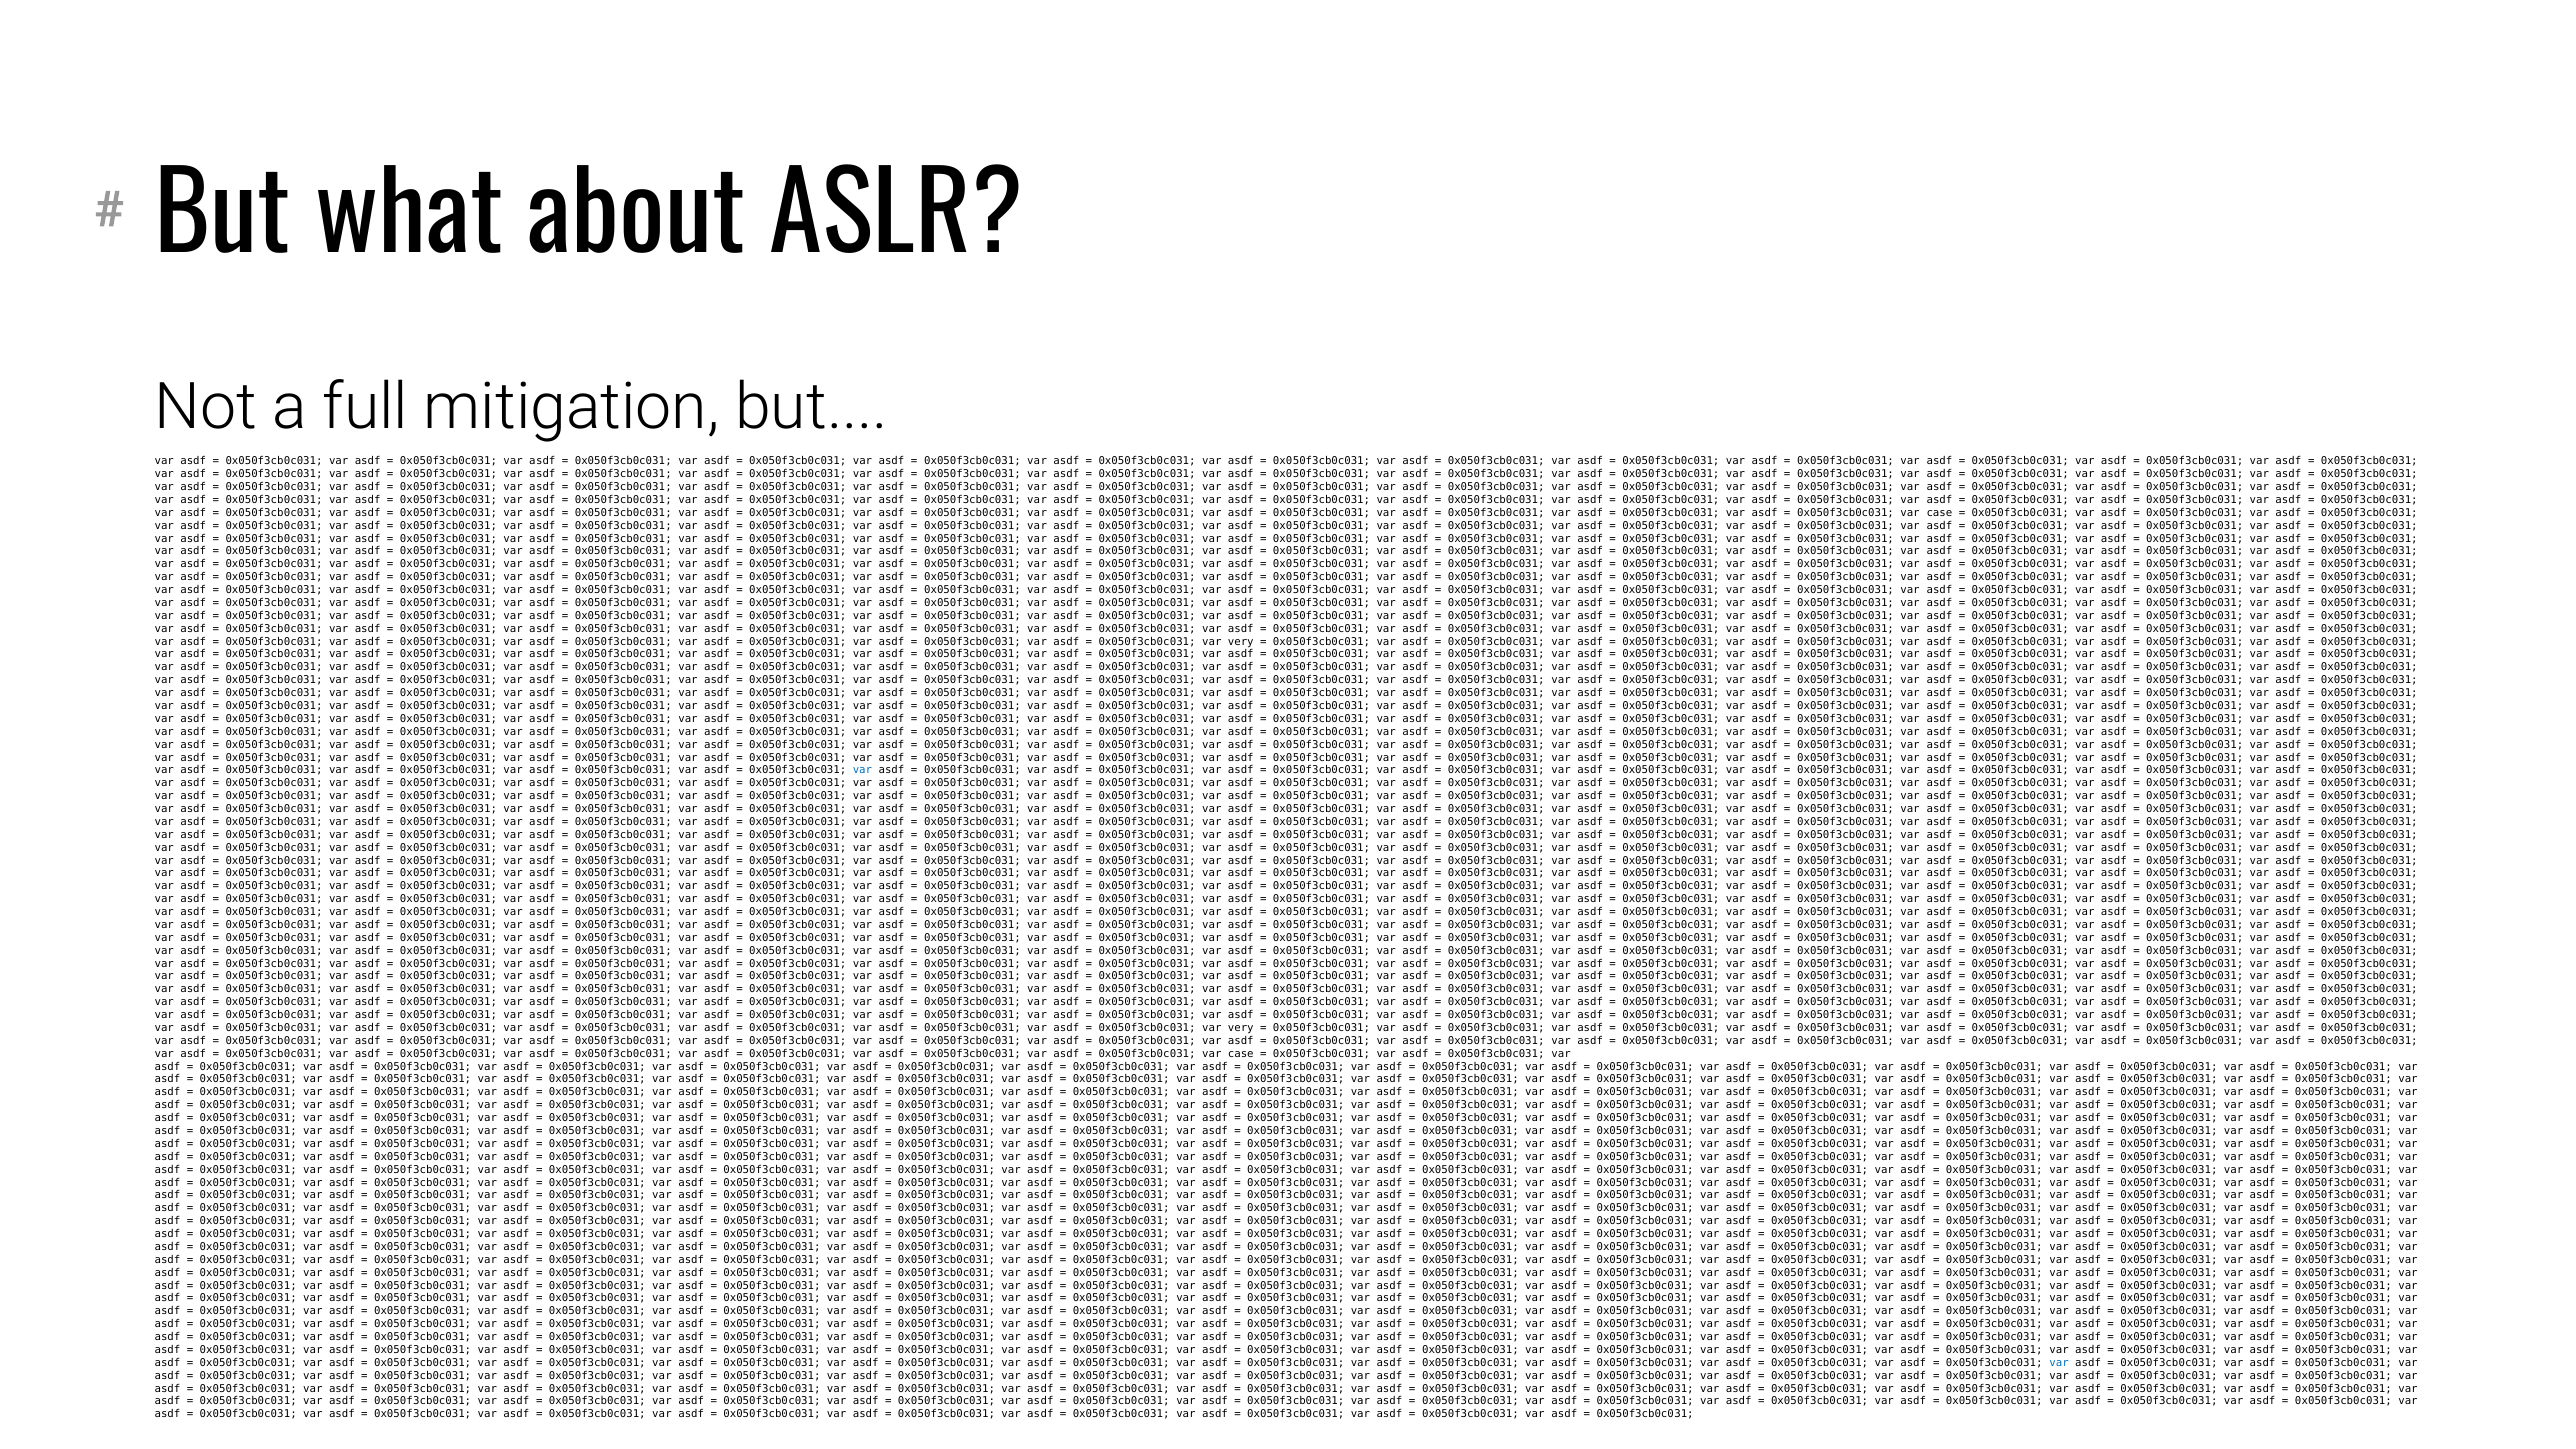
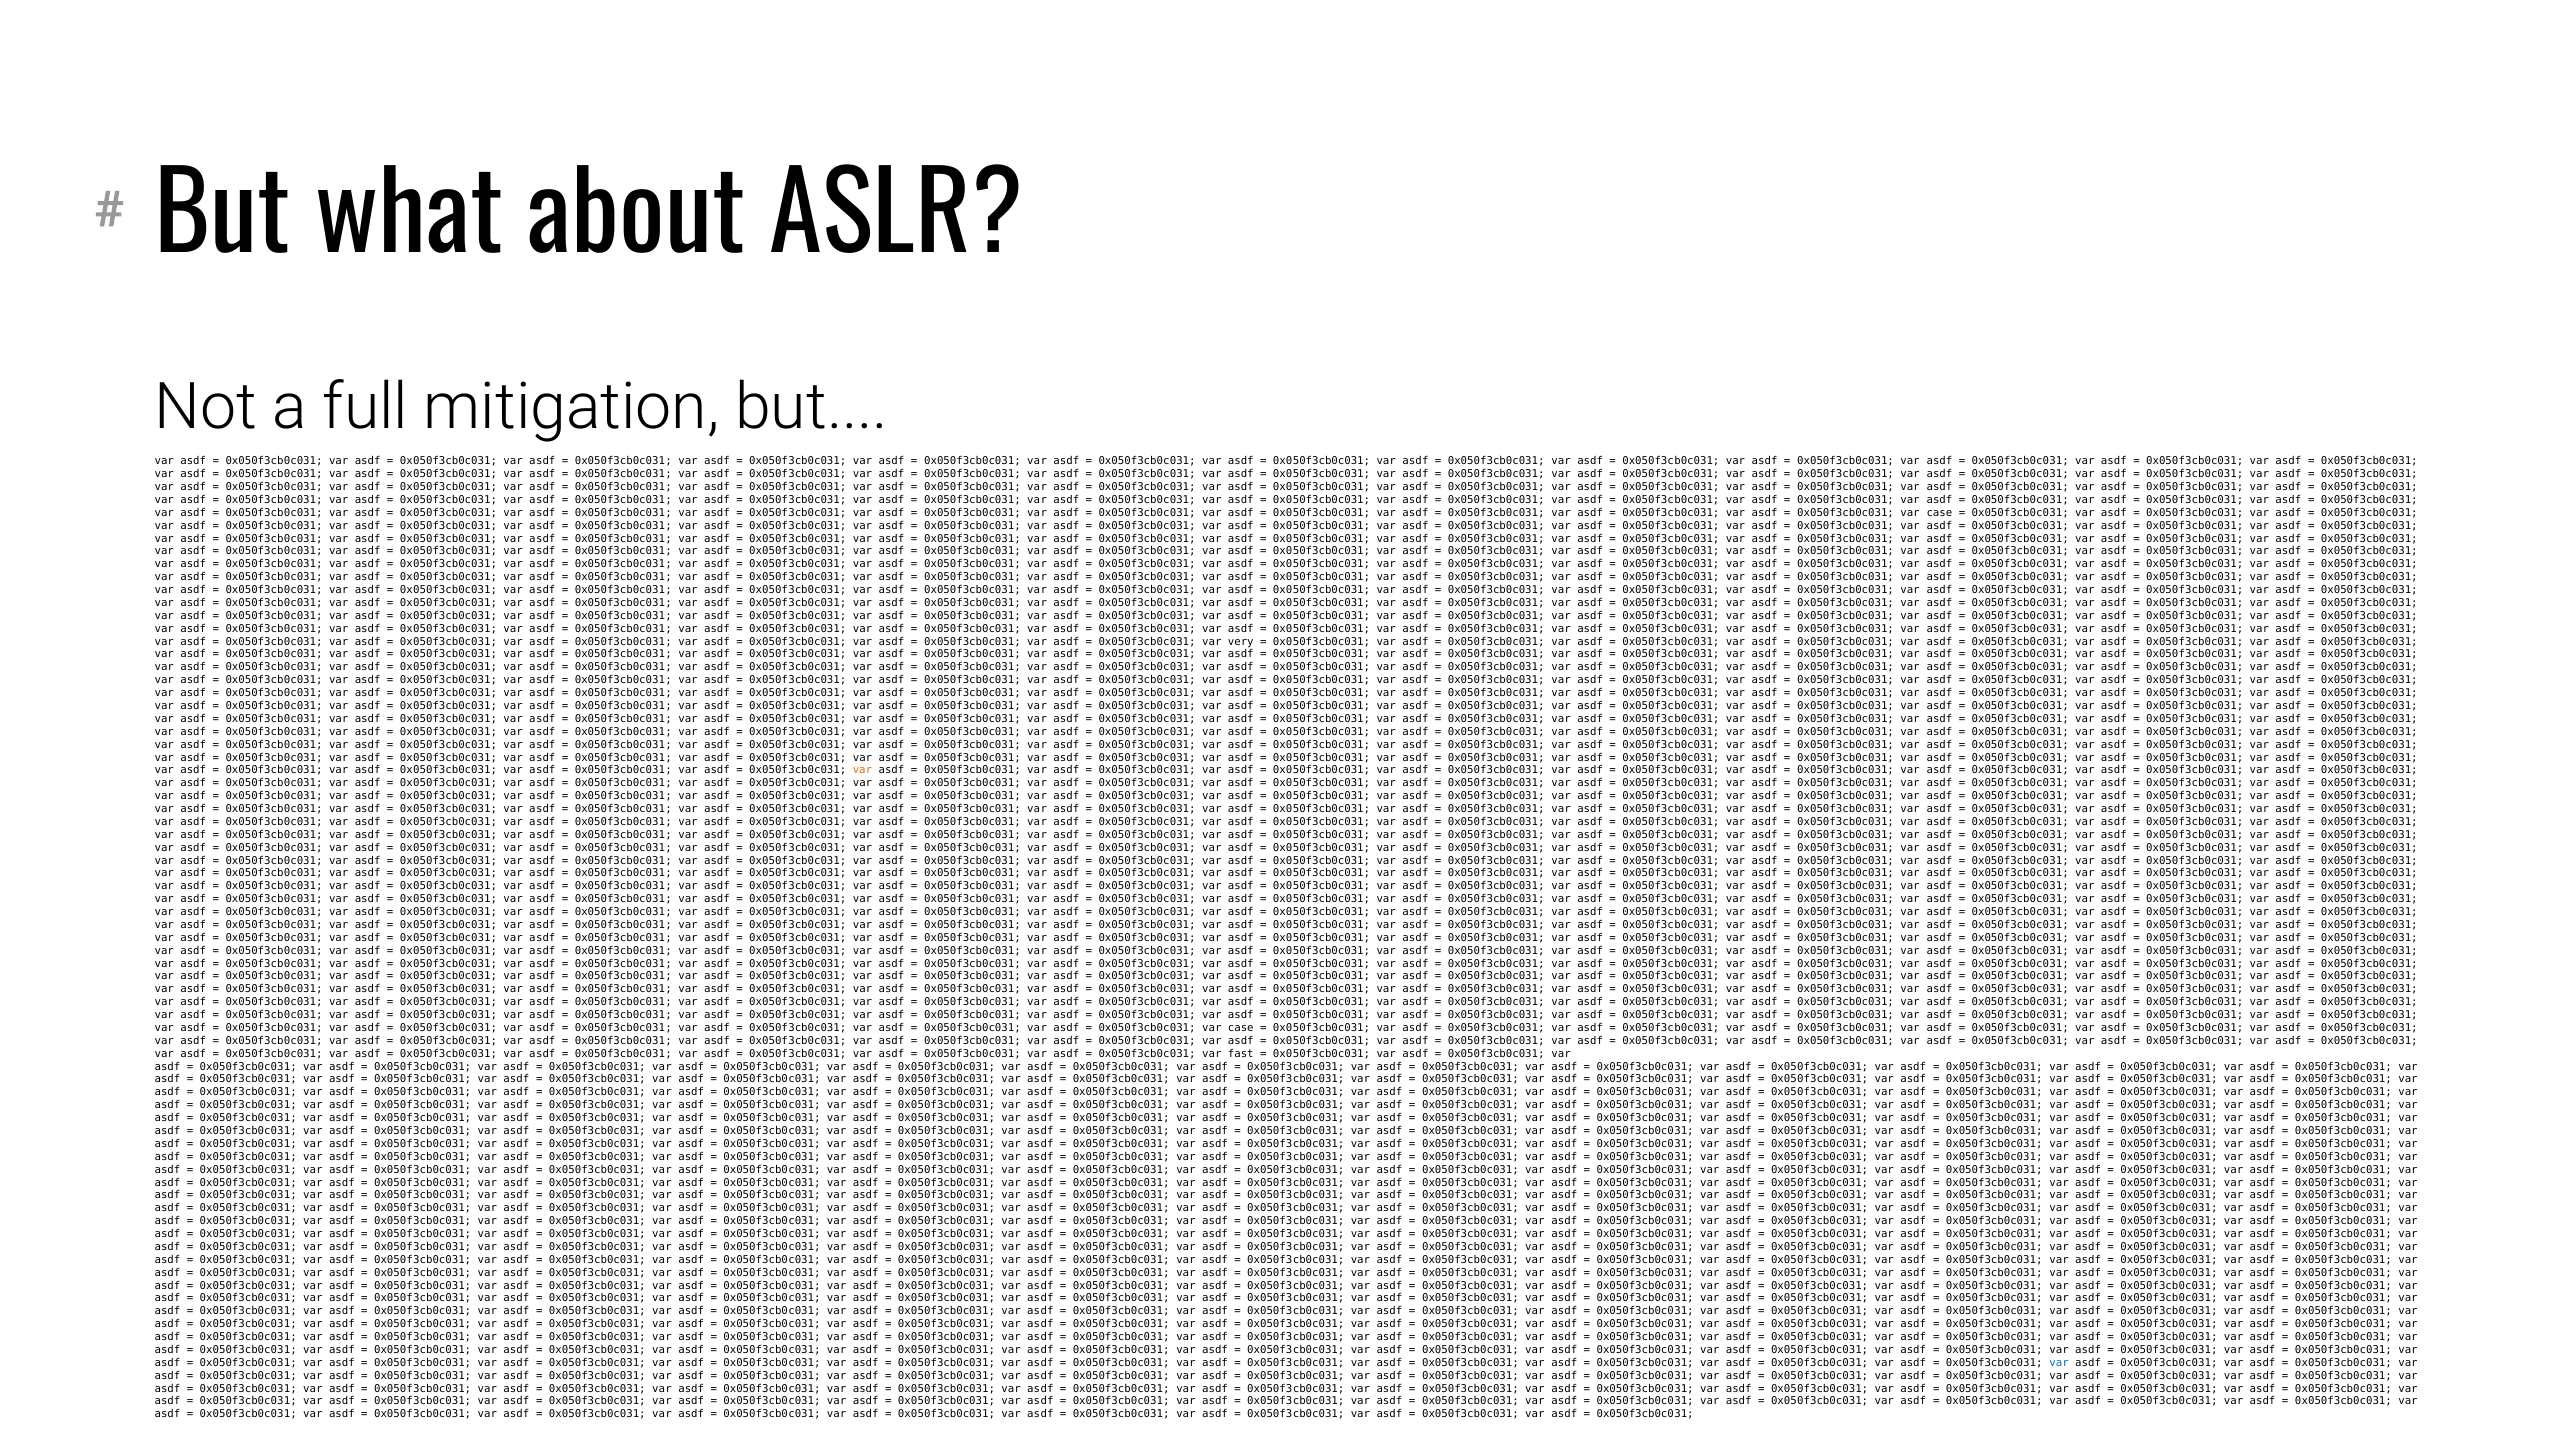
var colour: blue -> orange (862, 770)
very: very -> case (1241, 1028)
case: case -> fast (1241, 1054)
